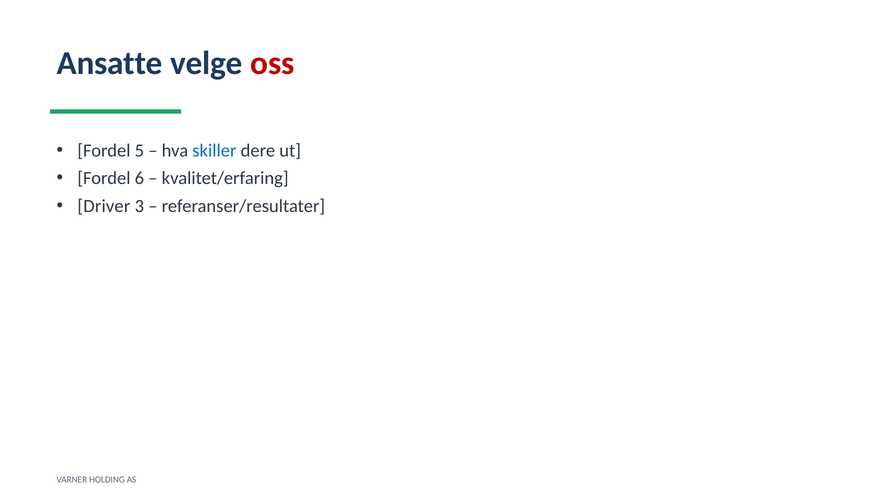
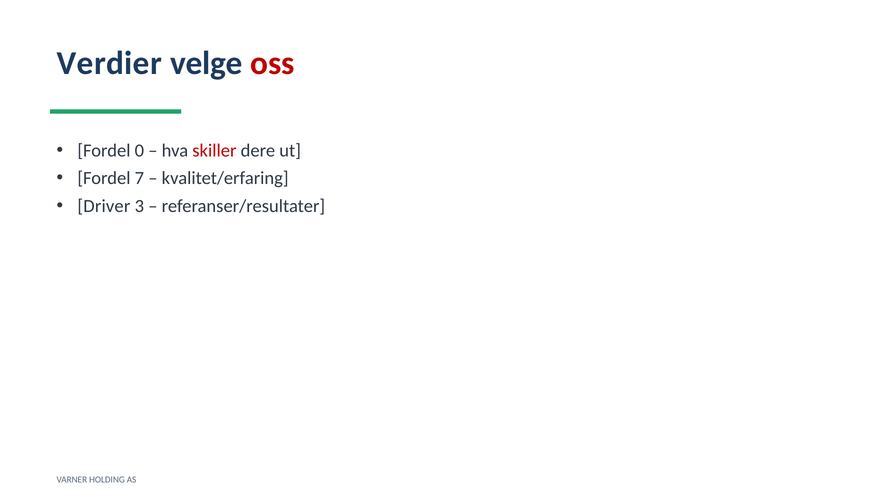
Ansatte: Ansatte -> Verdier (109, 63)
5: 5 -> 0 (139, 151)
skiller colour: blue -> red (214, 151)
6: 6 -> 7 (139, 178)
